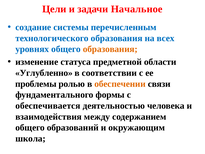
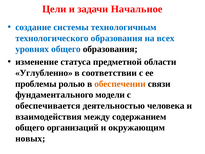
перечисленным: перечисленным -> технологичным (124, 27)
образования colour: orange -> black (110, 49)
формы: формы -> модели (110, 95)
образований: образований -> организаций (73, 127)
школа: школа -> новых (30, 138)
